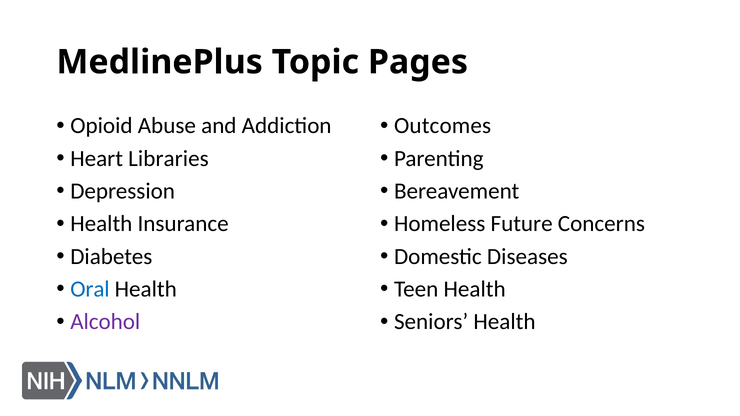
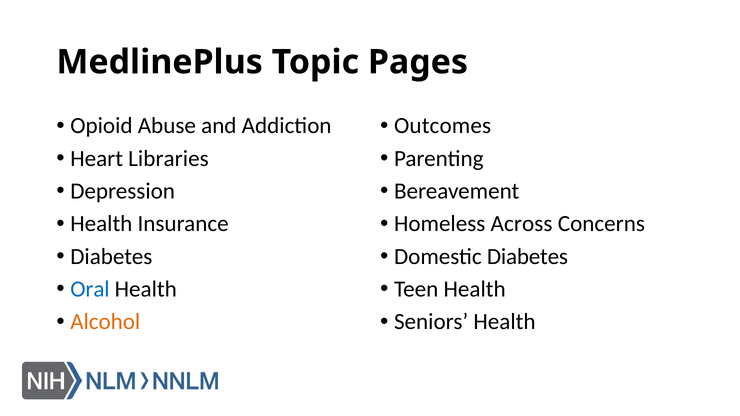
Future: Future -> Across (522, 224)
Domestic Diseases: Diseases -> Diabetes (527, 257)
Alcohol colour: purple -> orange (105, 322)
